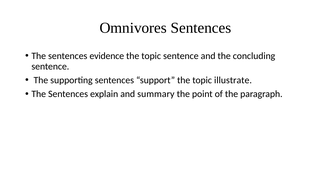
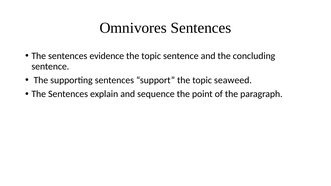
illustrate: illustrate -> seaweed (233, 80)
summary: summary -> sequence (156, 94)
